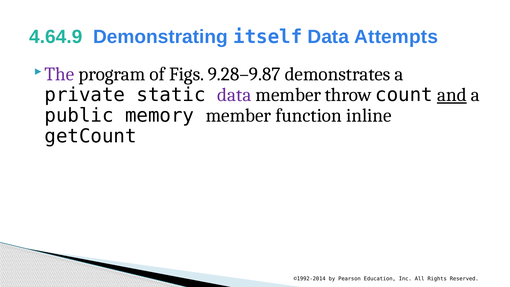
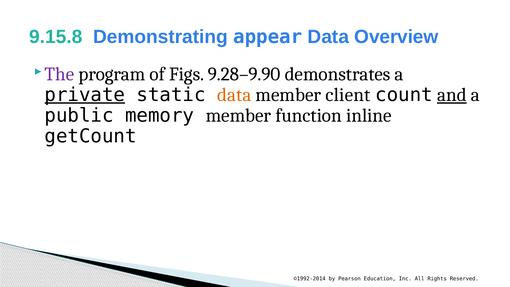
4.64.9: 4.64.9 -> 9.15.8 (56, 37)
itself: itself -> appear (268, 37)
Attempts: Attempts -> Overview (396, 37)
9.28–9.87: 9.28–9.87 -> 9.28–9.90 (244, 74)
private underline: none -> present (85, 95)
data colour: purple -> orange (234, 95)
throw: throw -> client (348, 95)
